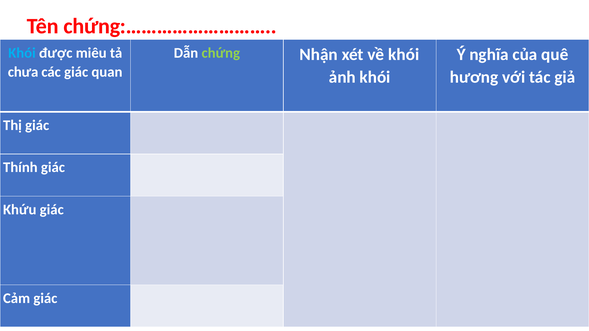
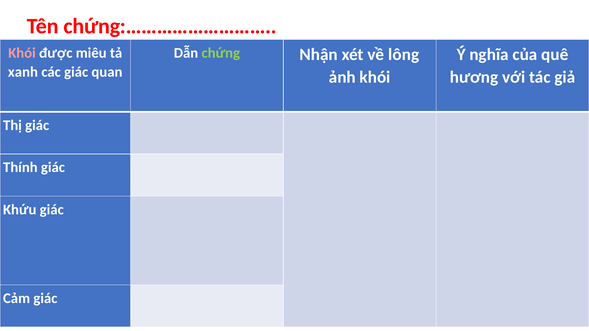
Khói colour: light blue -> pink (22, 53)
về khói: khói -> lông (404, 55)
chưa: chưa -> xanh (23, 72)
